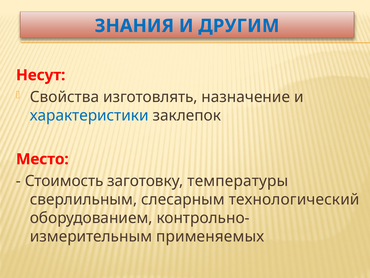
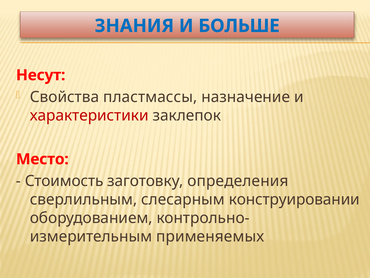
ДРУГИМ: ДРУГИМ -> БОЛЬШЕ (239, 26)
изготовлять: изготовлять -> пластмассы (150, 97)
характеристики colour: blue -> red (89, 115)
температуры: температуры -> определения (238, 181)
технологический: технологический -> конструировании (294, 199)
